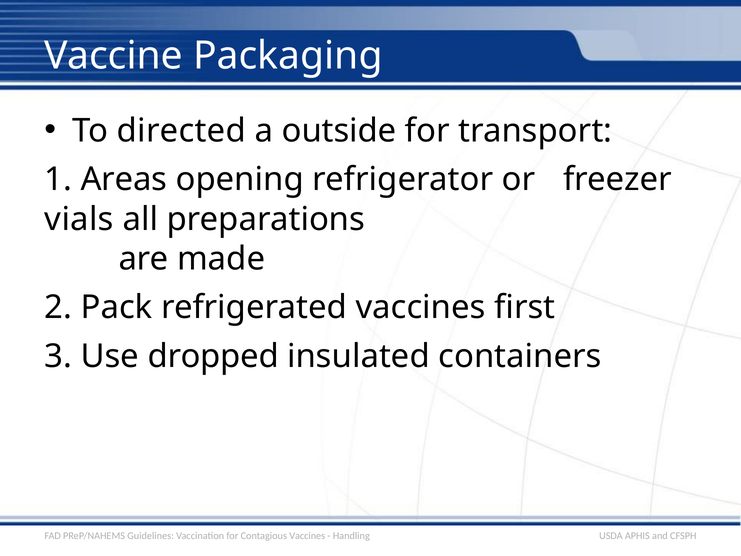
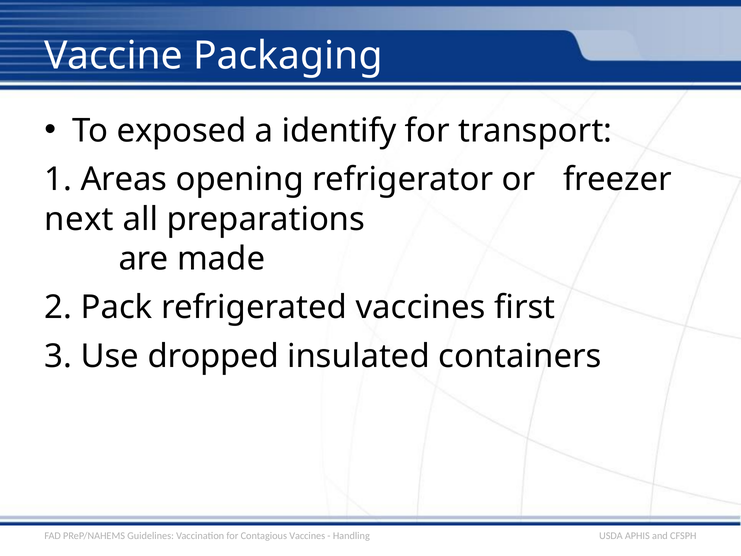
directed: directed -> exposed (182, 131)
outside: outside -> identify (339, 131)
vials: vials -> next (79, 219)
